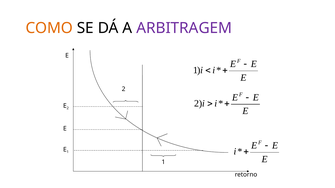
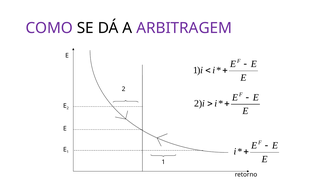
COMO colour: orange -> purple (49, 28)
